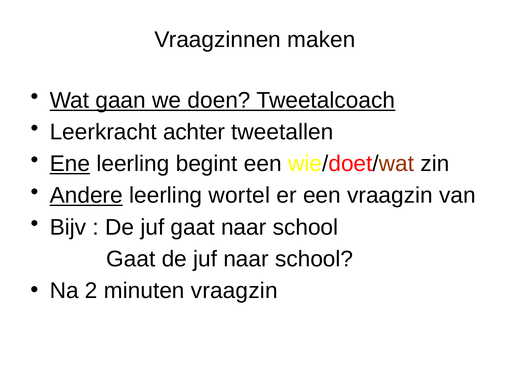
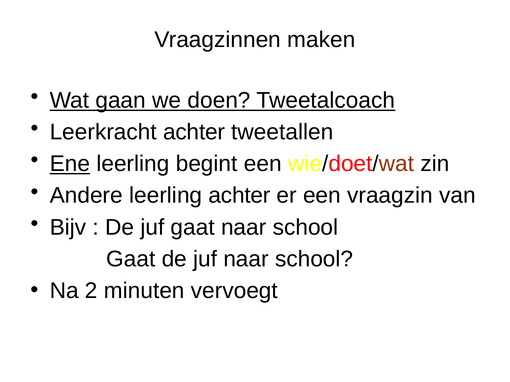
Andere underline: present -> none (86, 196)
leerling wortel: wortel -> achter (240, 196)
minuten vraagzin: vraagzin -> vervoegt (234, 291)
